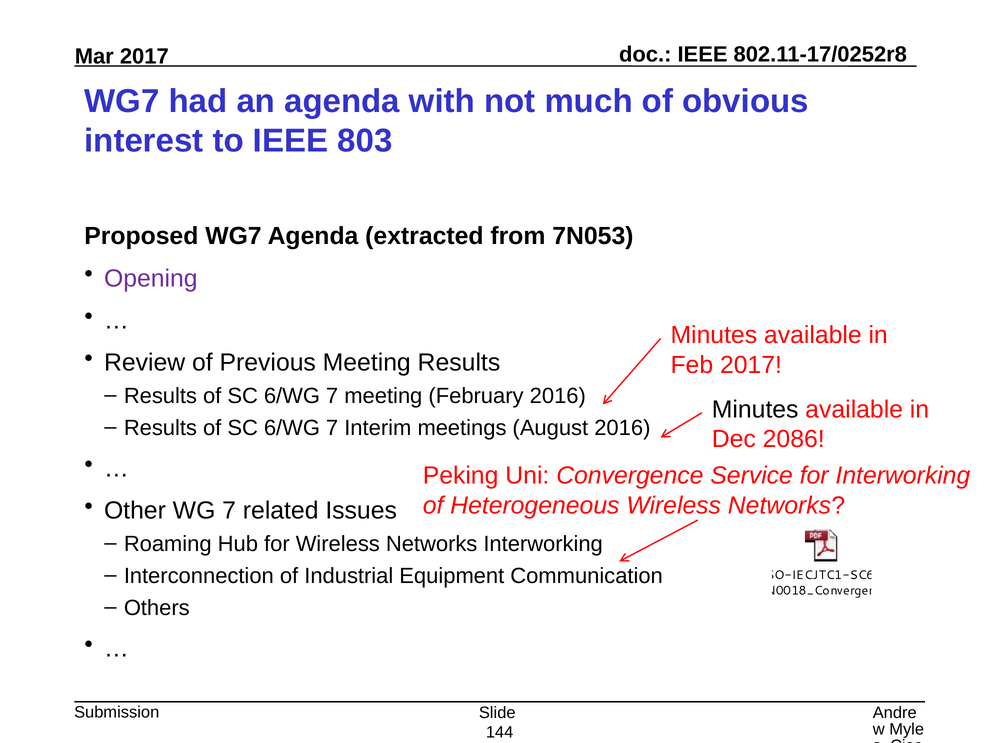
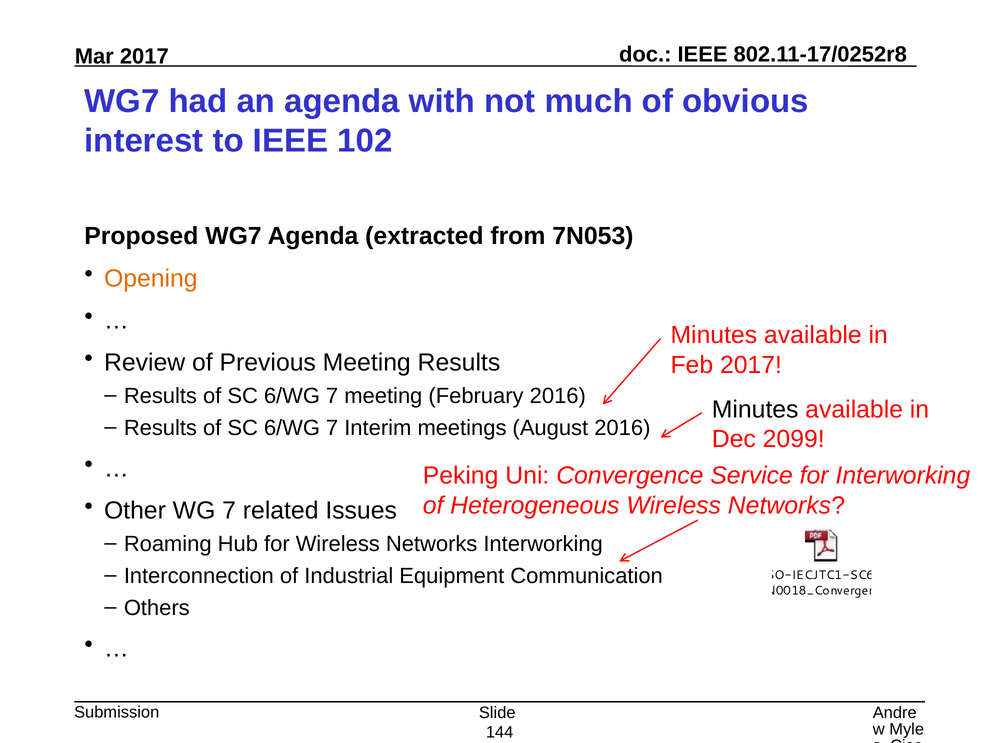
803: 803 -> 102 (365, 141)
Opening colour: purple -> orange (151, 278)
2086: 2086 -> 2099 (794, 439)
